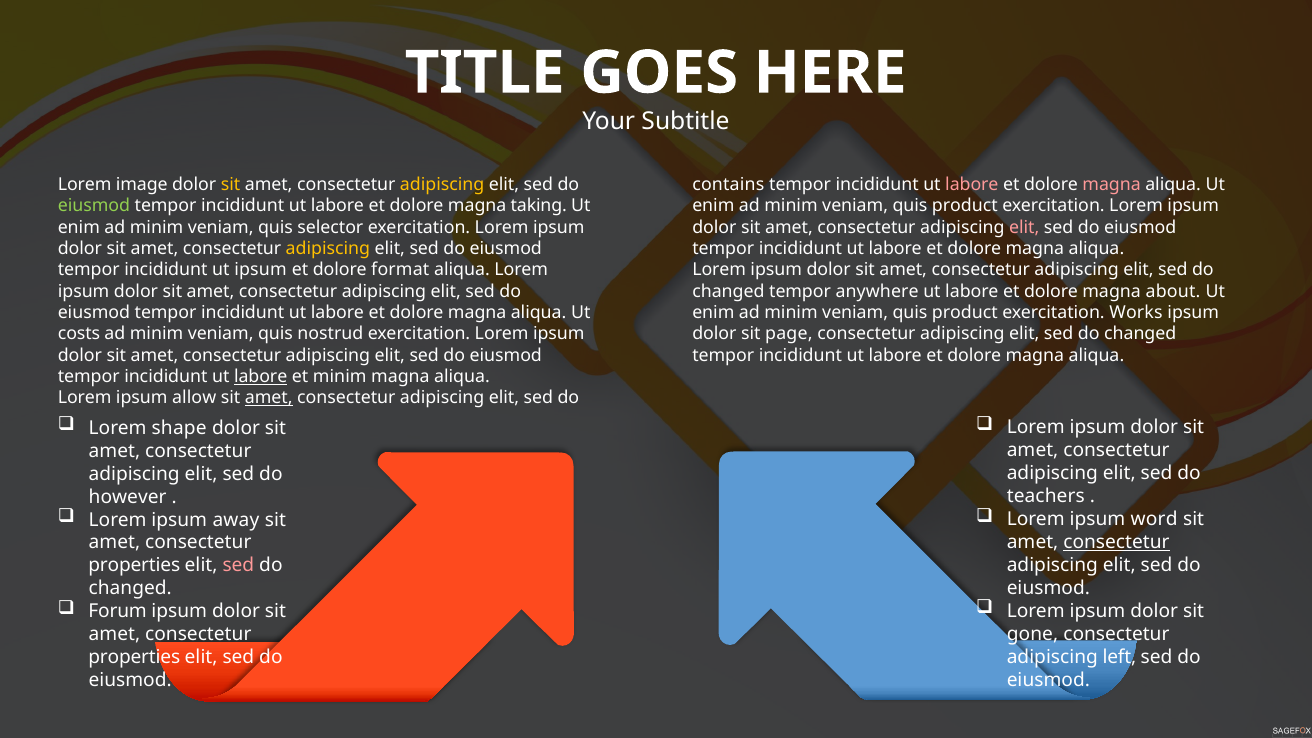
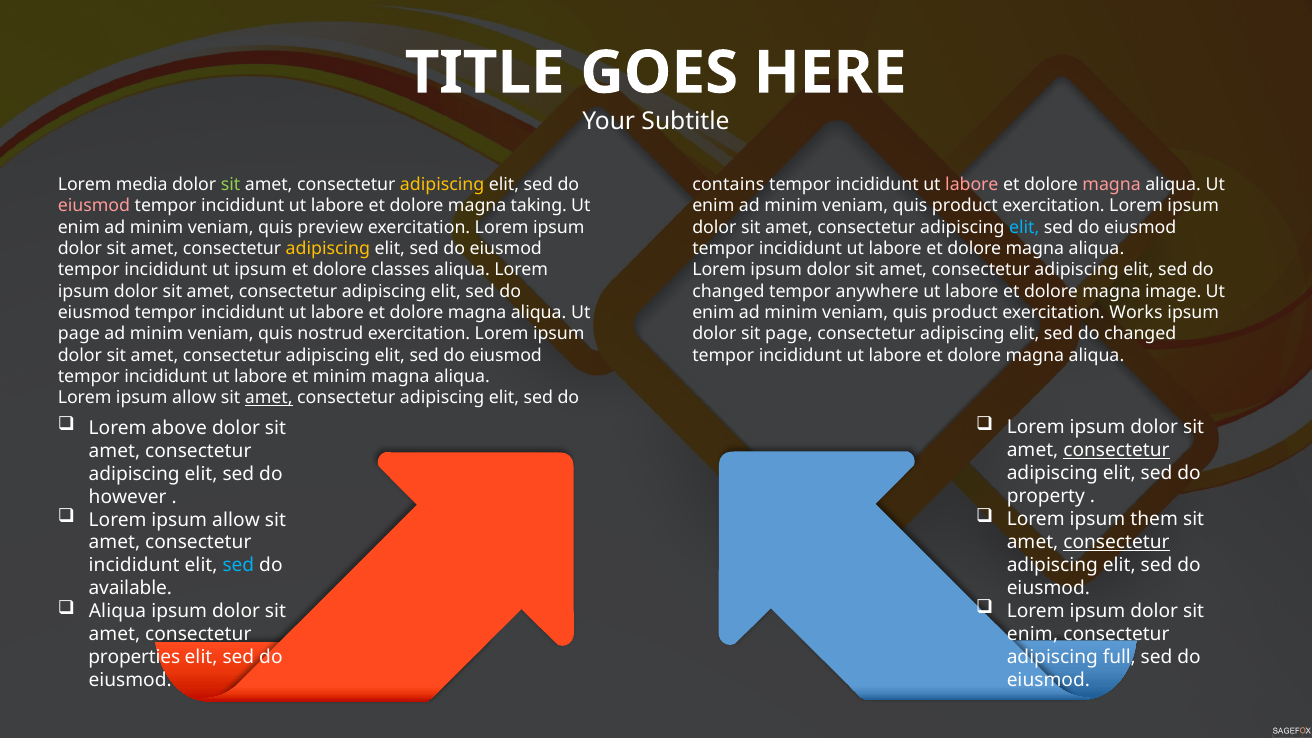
image: image -> media (142, 184)
sit colour: yellow -> light green (231, 184)
eiusmod colour: light green -> pink (94, 206)
selector: selector -> preview (330, 227)
elit colour: pink -> light blue (1024, 227)
format: format -> classes (400, 270)
about: about -> image (1173, 291)
costs: costs -> page (79, 334)
labore underline: present -> none (261, 377)
shape: shape -> above (179, 428)
consectetur underline: none -> present (1116, 450)
teachers: teachers -> property (1046, 496)
word: word -> them (1154, 519)
away: away -> allow (236, 520)
properties: properties -> incididunt (134, 566)
sed colour: pink -> light blue (238, 566)
changed: changed -> available (130, 589)
Forum: Forum -> Aliqua (117, 612)
gone: gone -> enim (1032, 634)
left: left -> full (1119, 657)
